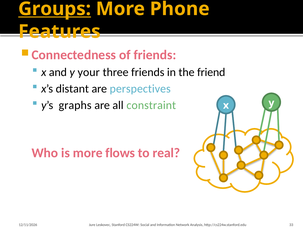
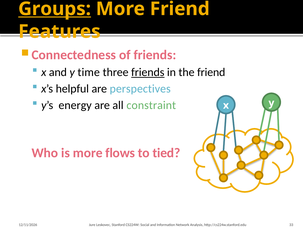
More Phone: Phone -> Friend (180, 9)
your: your -> time (89, 72)
friends underline: none -> present (148, 72)
distant: distant -> helpful (72, 89)
graphs: graphs -> energy (75, 105)
real: real -> tied (166, 153)
